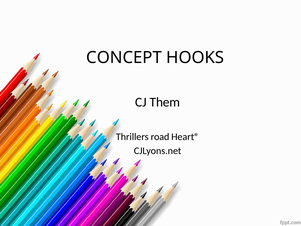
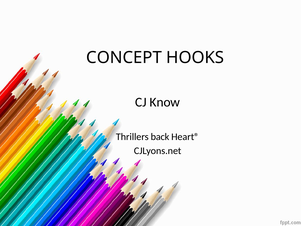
Them: Them -> Know (165, 102)
road: road -> back (160, 137)
